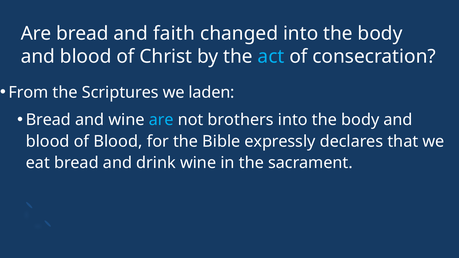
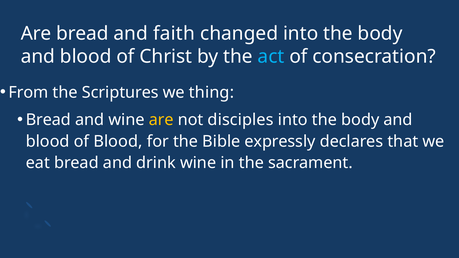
laden: laden -> thing (211, 92)
are colour: light blue -> yellow (161, 120)
brothers: brothers -> disciples (241, 120)
